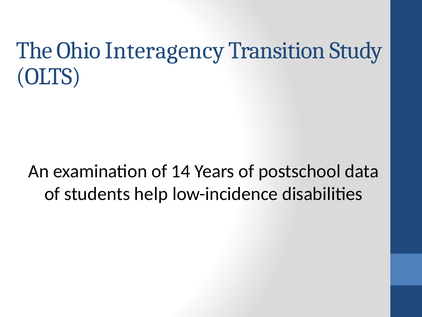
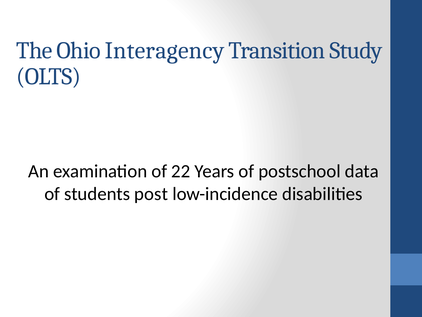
14: 14 -> 22 (181, 171)
help: help -> post (151, 194)
